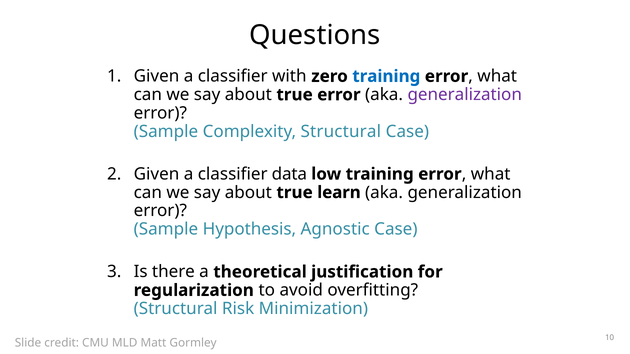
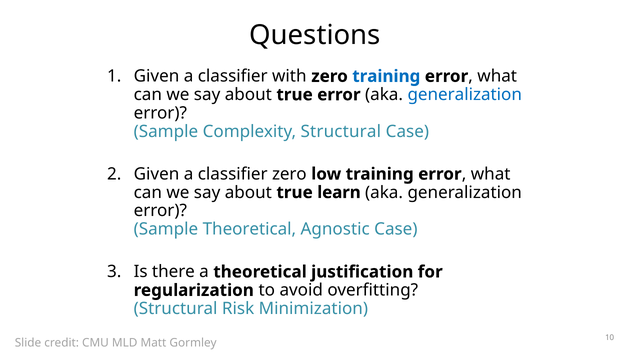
generalization colour: purple -> blue (465, 95)
classifier data: data -> zero (289, 174)
Sample Hypothesis: Hypothesis -> Theoretical (249, 230)
